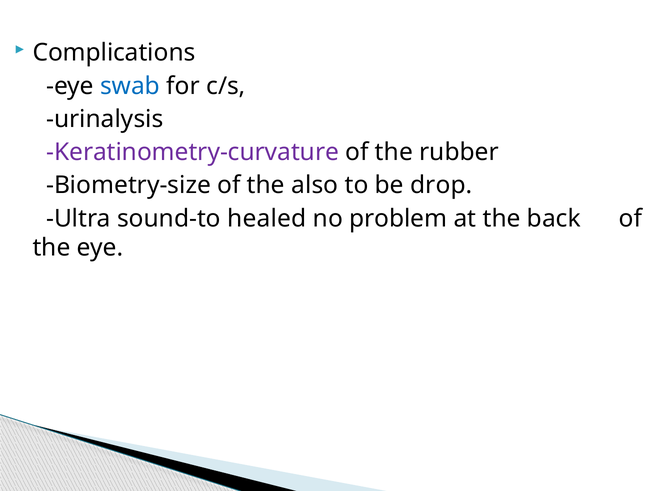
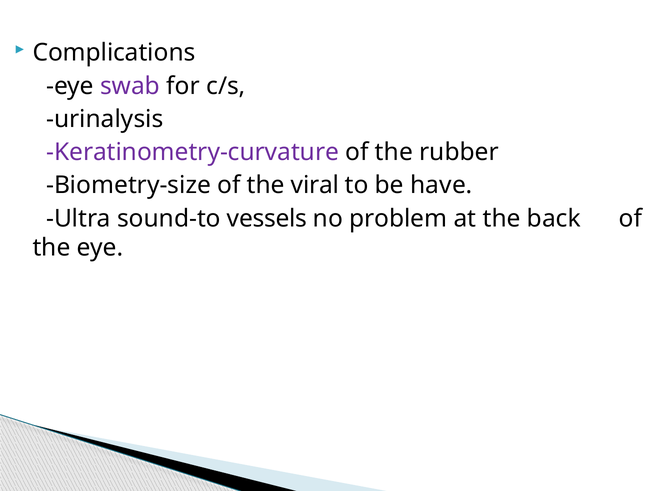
swab colour: blue -> purple (130, 86)
also: also -> viral (315, 185)
drop: drop -> have (441, 185)
healed: healed -> vessels (267, 219)
